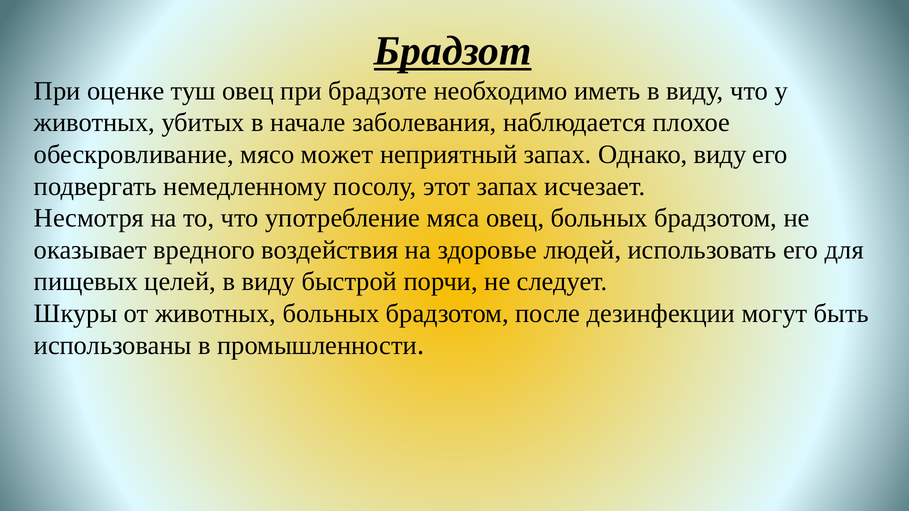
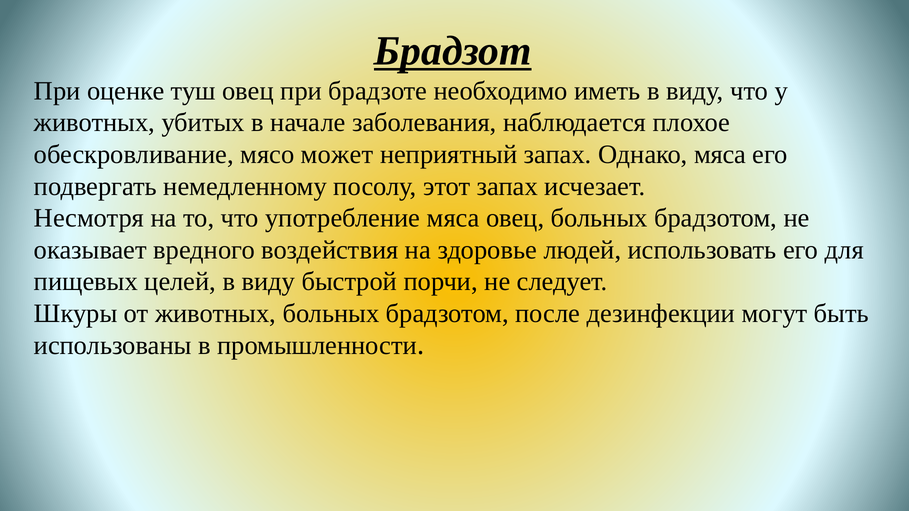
Однако виду: виду -> мяса (720, 155)
